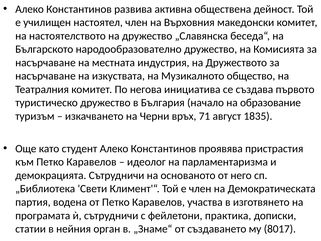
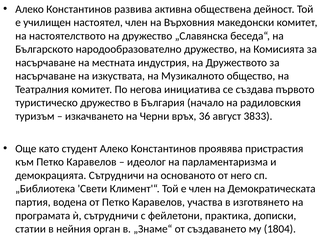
образование: образование -> радиловския (271, 103)
71: 71 -> 36 (204, 116)
1835: 1835 -> 3833 (258, 116)
8017: 8017 -> 1804 (280, 229)
